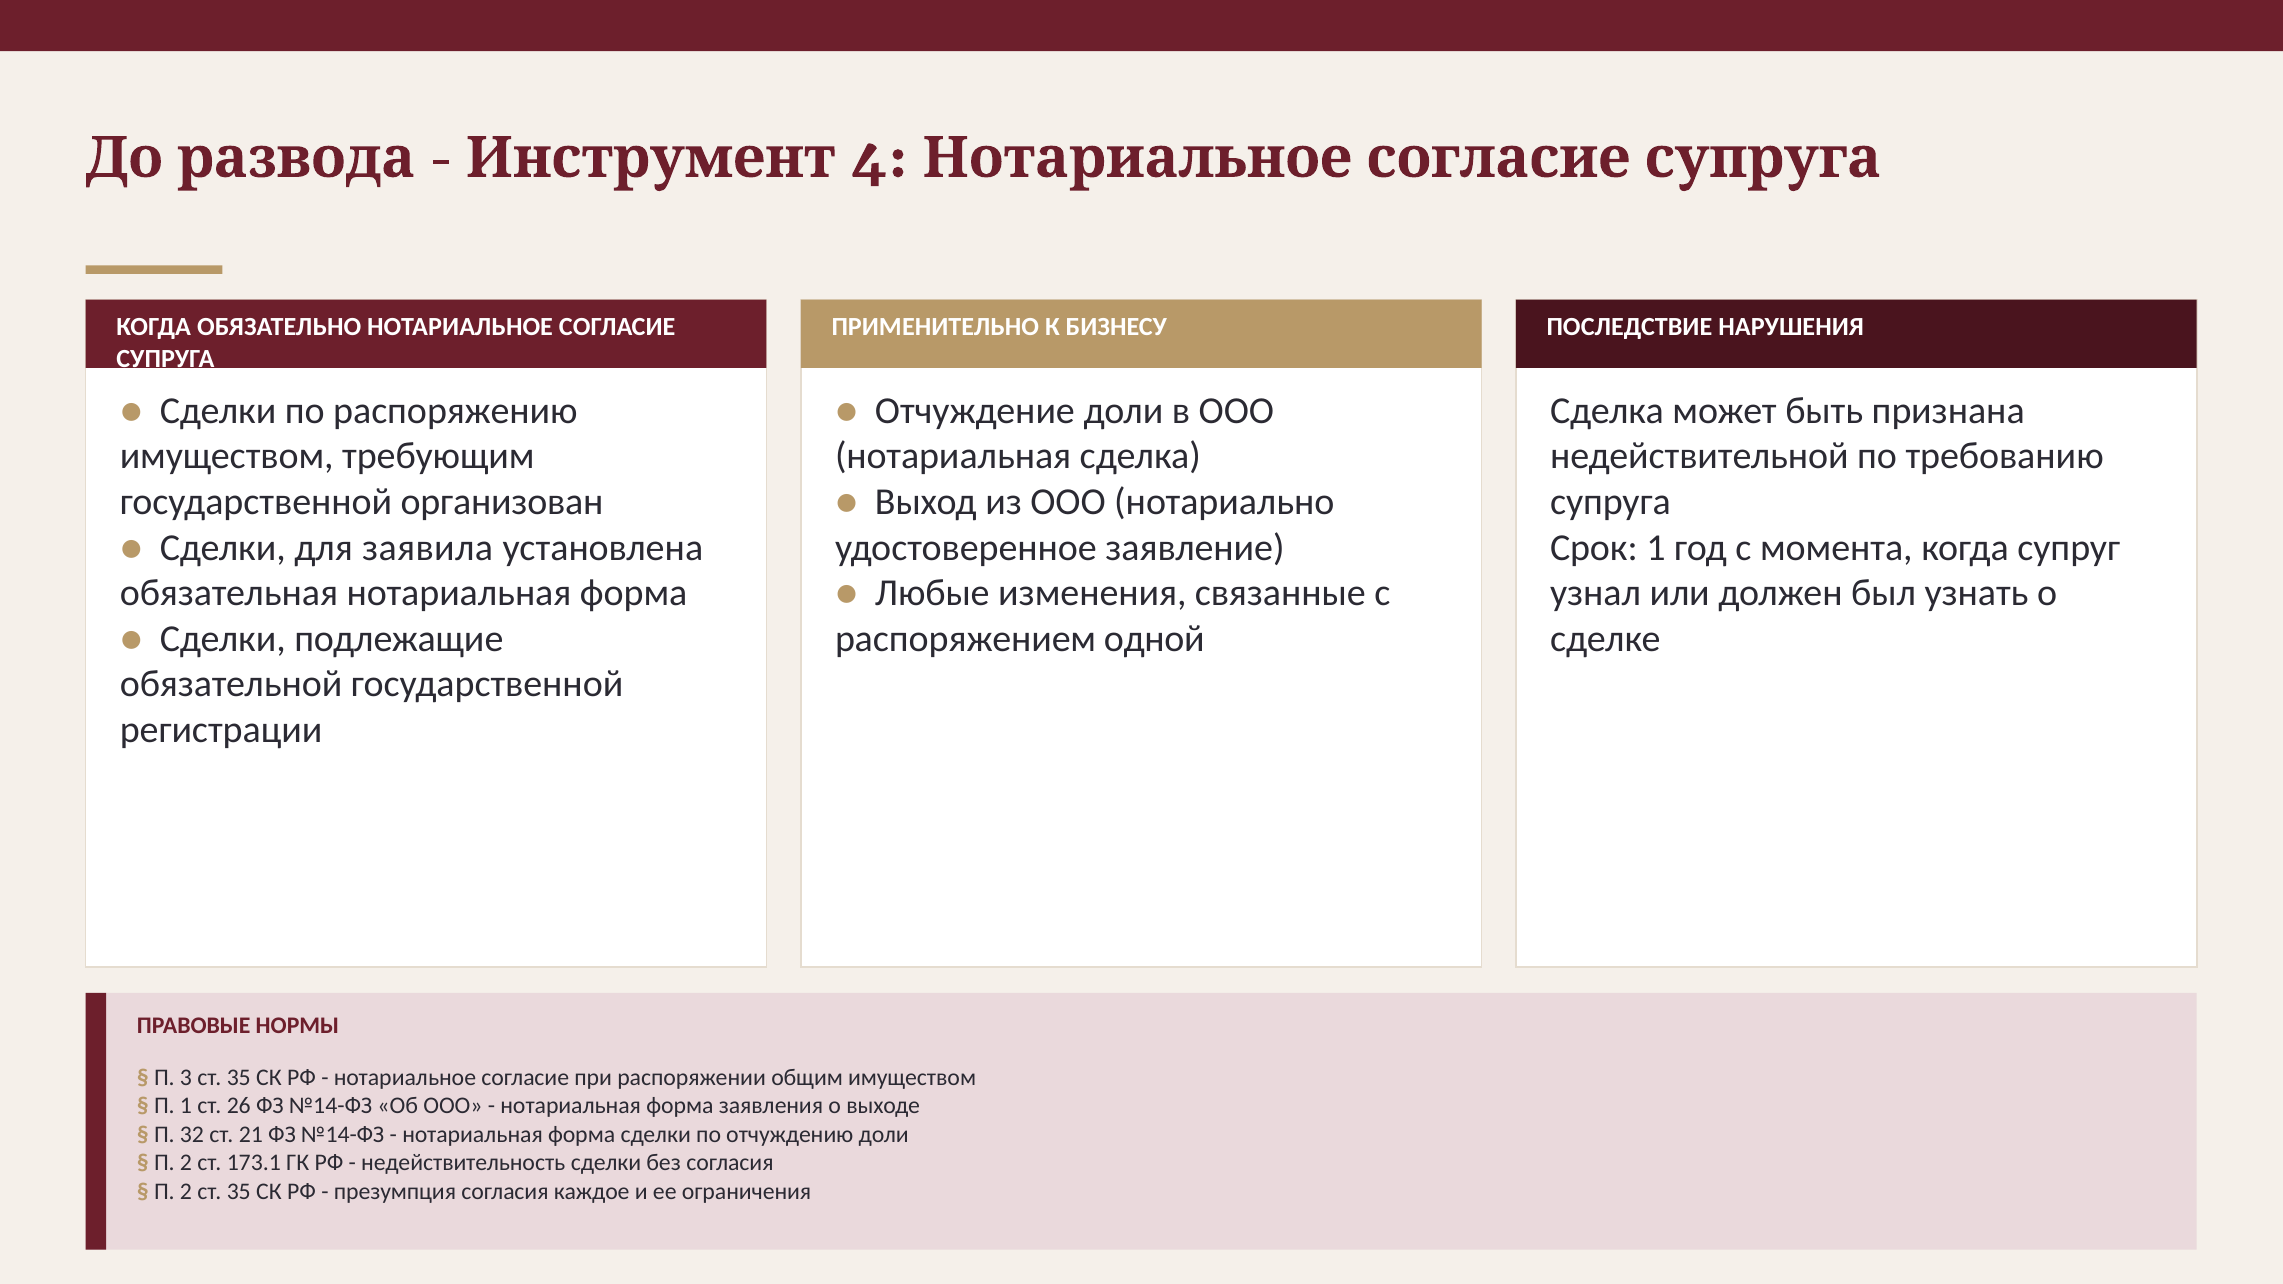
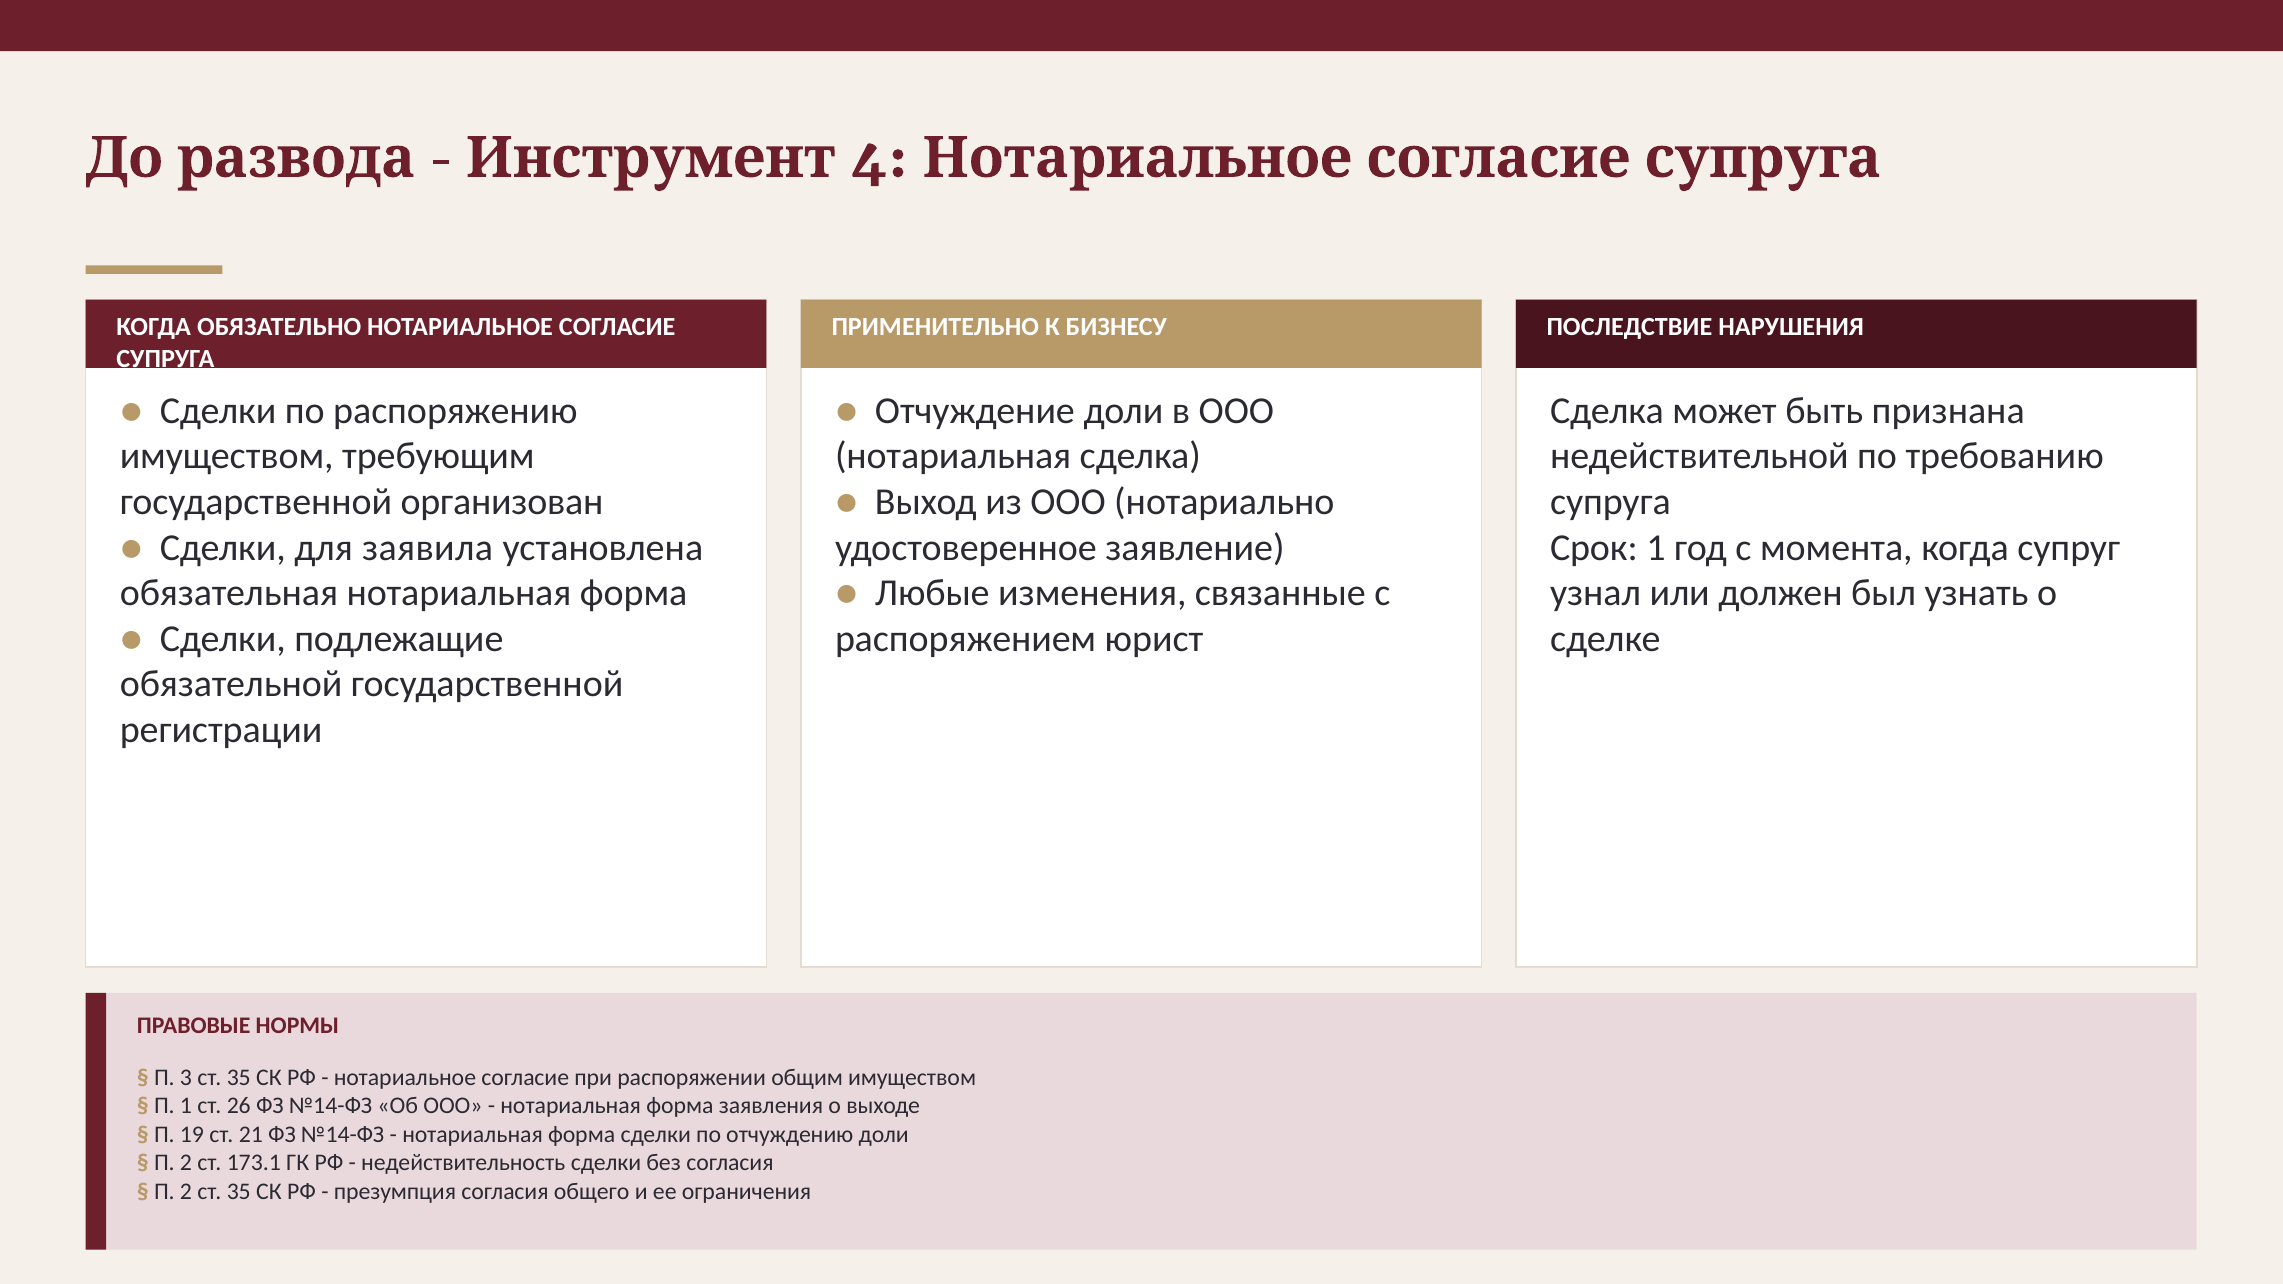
одной: одной -> юрист (1154, 639)
32: 32 -> 19 (192, 1135)
каждое: каждое -> общего (592, 1192)
